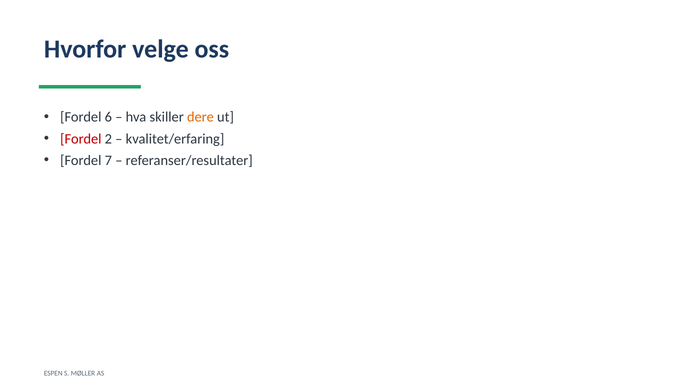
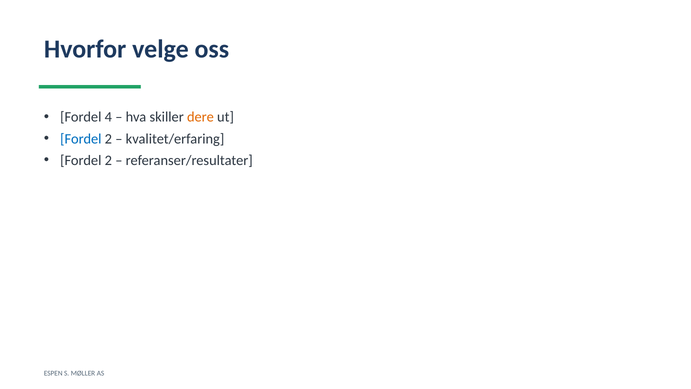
6: 6 -> 4 (108, 117)
Fordel colour: red -> blue (81, 139)
7: 7 -> 2 (108, 160)
